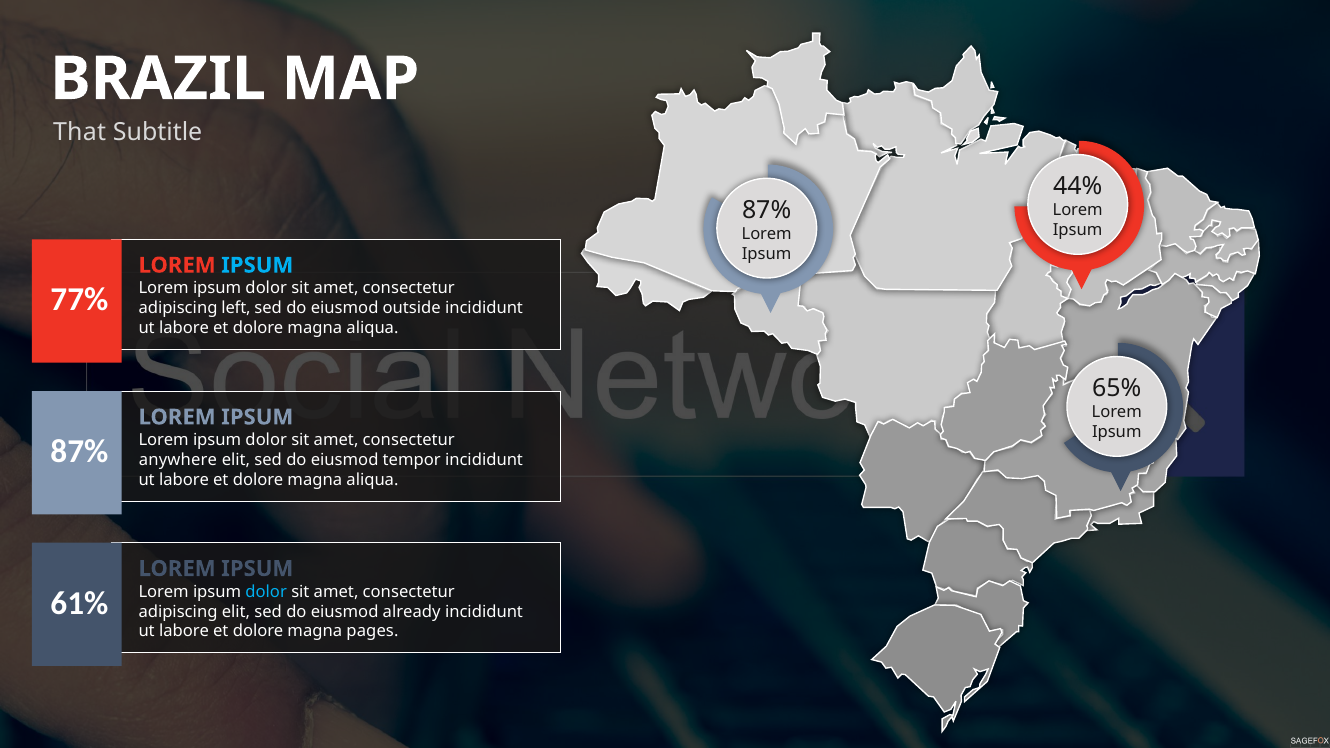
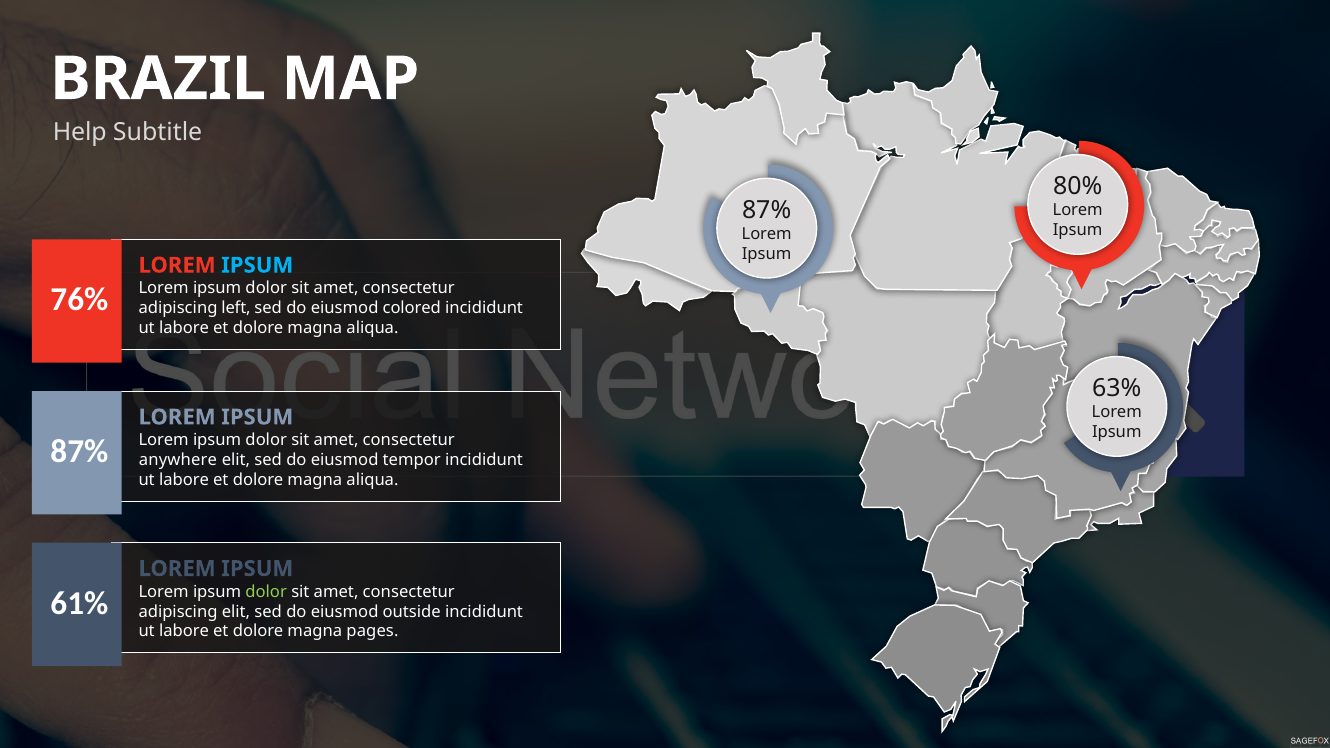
That: That -> Help (80, 132)
44%: 44% -> 80% (1078, 186)
77%: 77% -> 76% (79, 300)
outside: outside -> colored (412, 308)
65%: 65% -> 63% (1117, 388)
dolor colour: light blue -> light green (266, 592)
already: already -> outside (412, 612)
